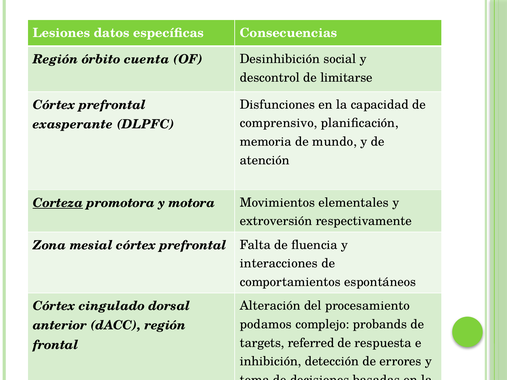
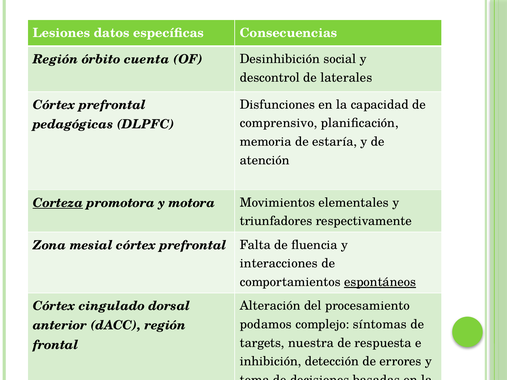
limitarse: limitarse -> laterales (346, 78)
exasperante: exasperante -> pedagógicas (73, 124)
mundo: mundo -> estaría (335, 142)
extroversión: extroversión -> triunfadores (276, 221)
espontáneos underline: none -> present (380, 282)
probands: probands -> síntomas (380, 324)
referred: referred -> nuestra (311, 343)
